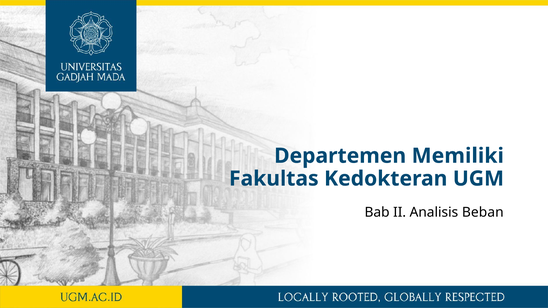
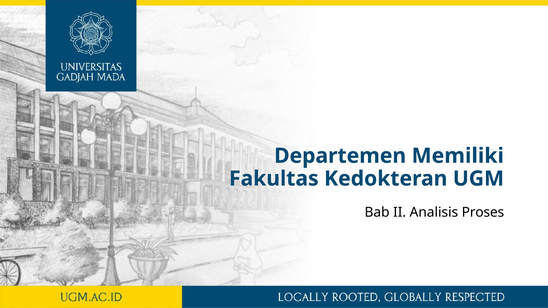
Beban: Beban -> Proses (483, 212)
